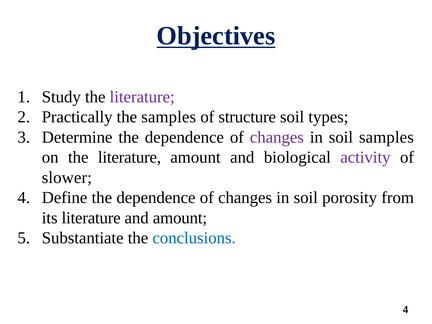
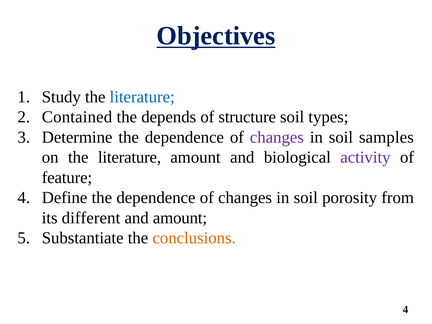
literature colour: purple -> blue (142, 97)
Practically: Practically -> Contained (77, 117)
the samples: samples -> depends (169, 117)
slower: slower -> feature (67, 177)
its literature: literature -> different (91, 218)
conclusions colour: blue -> orange (194, 238)
